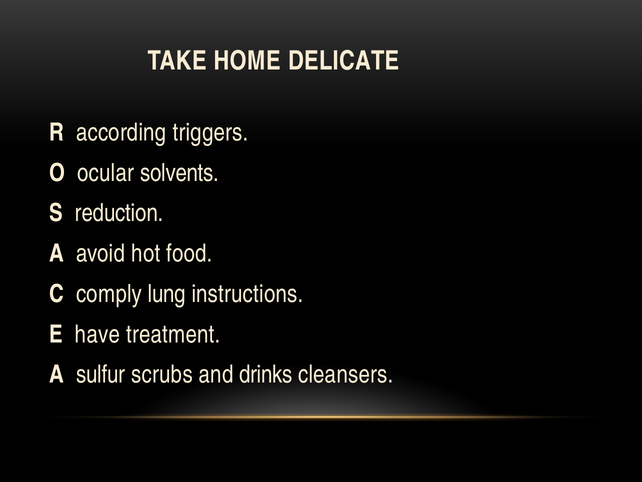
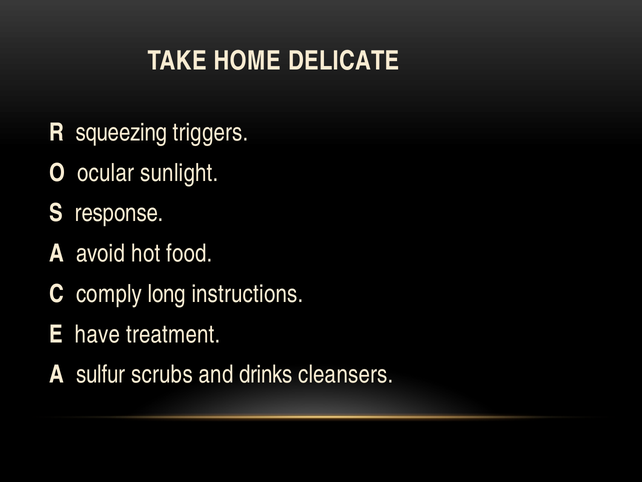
according: according -> squeezing (121, 132)
solvents: solvents -> sunlight (179, 173)
reduction: reduction -> response (119, 213)
lung: lung -> long (167, 294)
